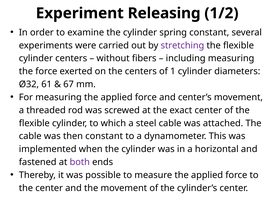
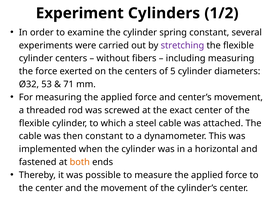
Releasing: Releasing -> Cylinders (164, 13)
1: 1 -> 5 (173, 71)
61: 61 -> 53 (47, 84)
67: 67 -> 71 (69, 84)
both colour: purple -> orange (80, 162)
